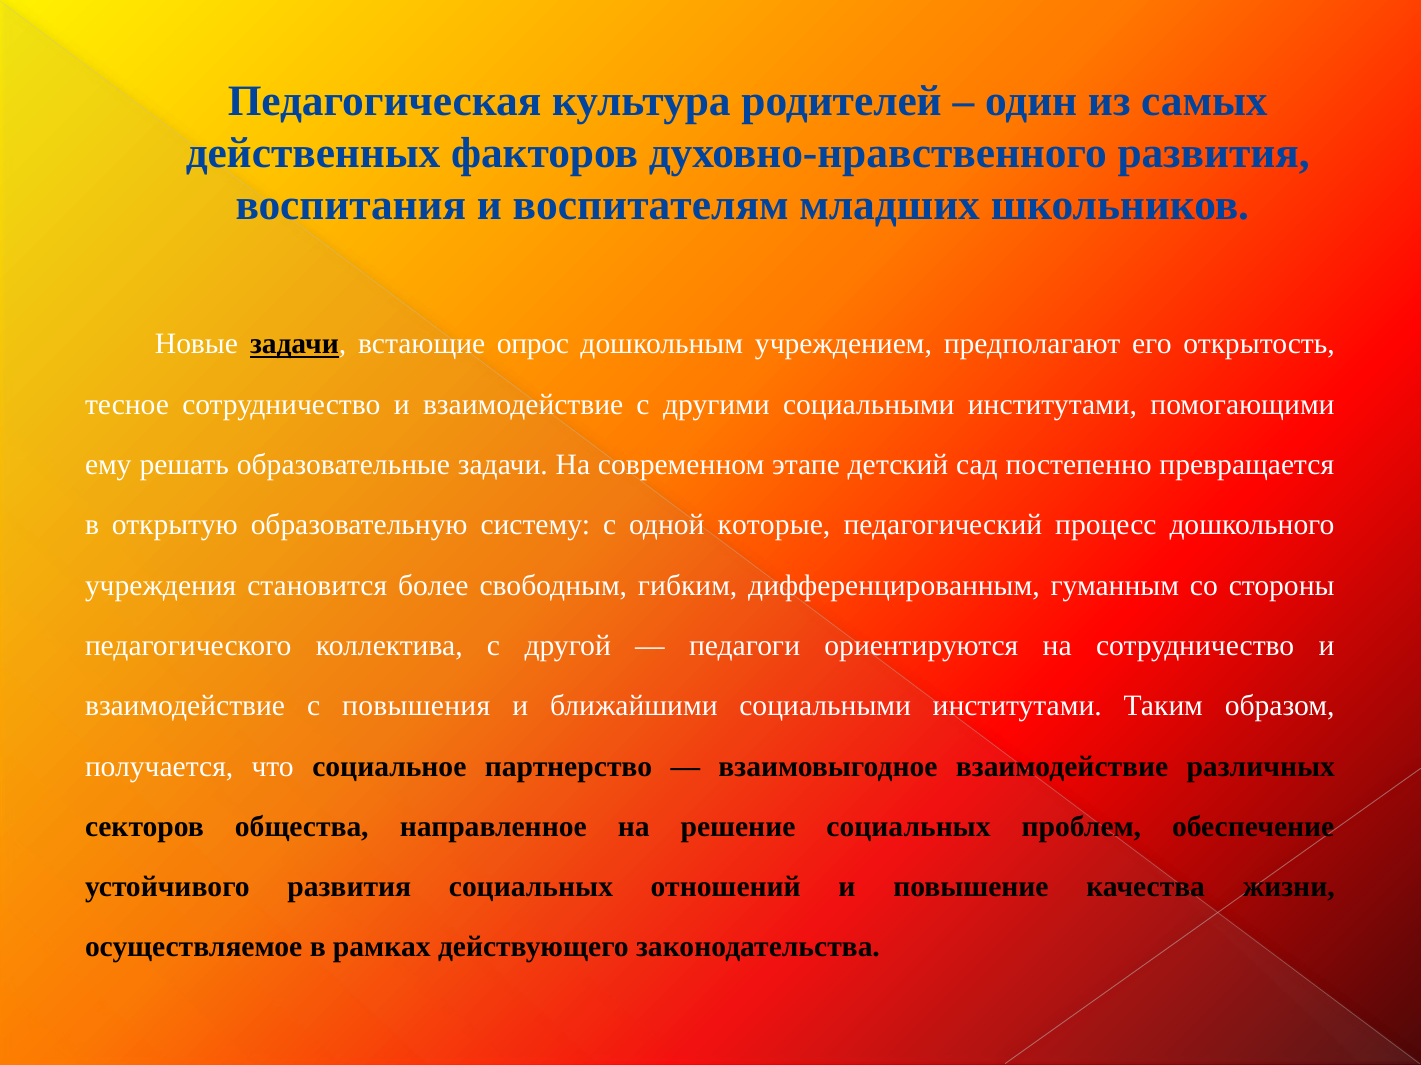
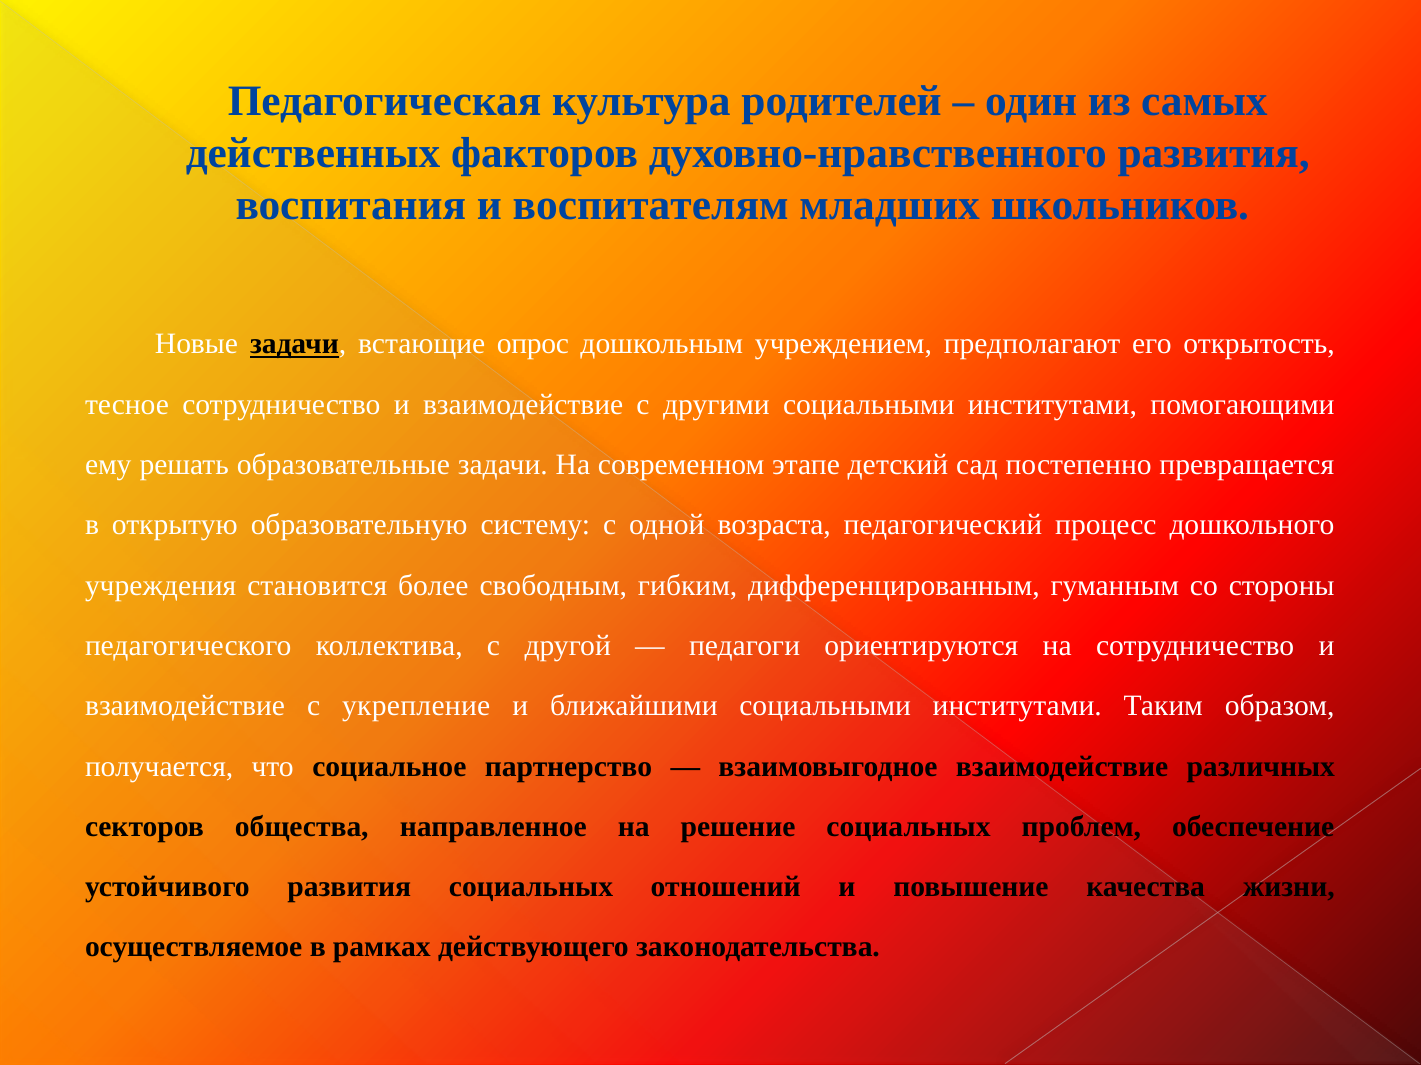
которые: которые -> возраста (774, 525)
повышения: повышения -> укрепление (416, 706)
